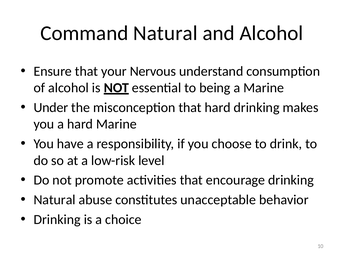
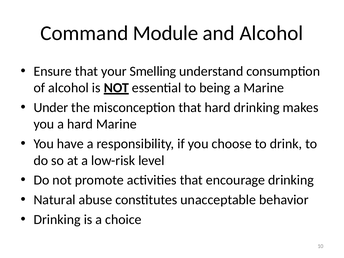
Command Natural: Natural -> Module (166, 33)
Nervous: Nervous -> Smelling (153, 71)
